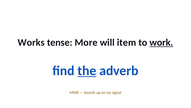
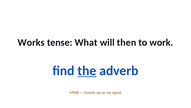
More: More -> What (86, 42)
item: item -> then (127, 42)
work underline: present -> none (161, 42)
